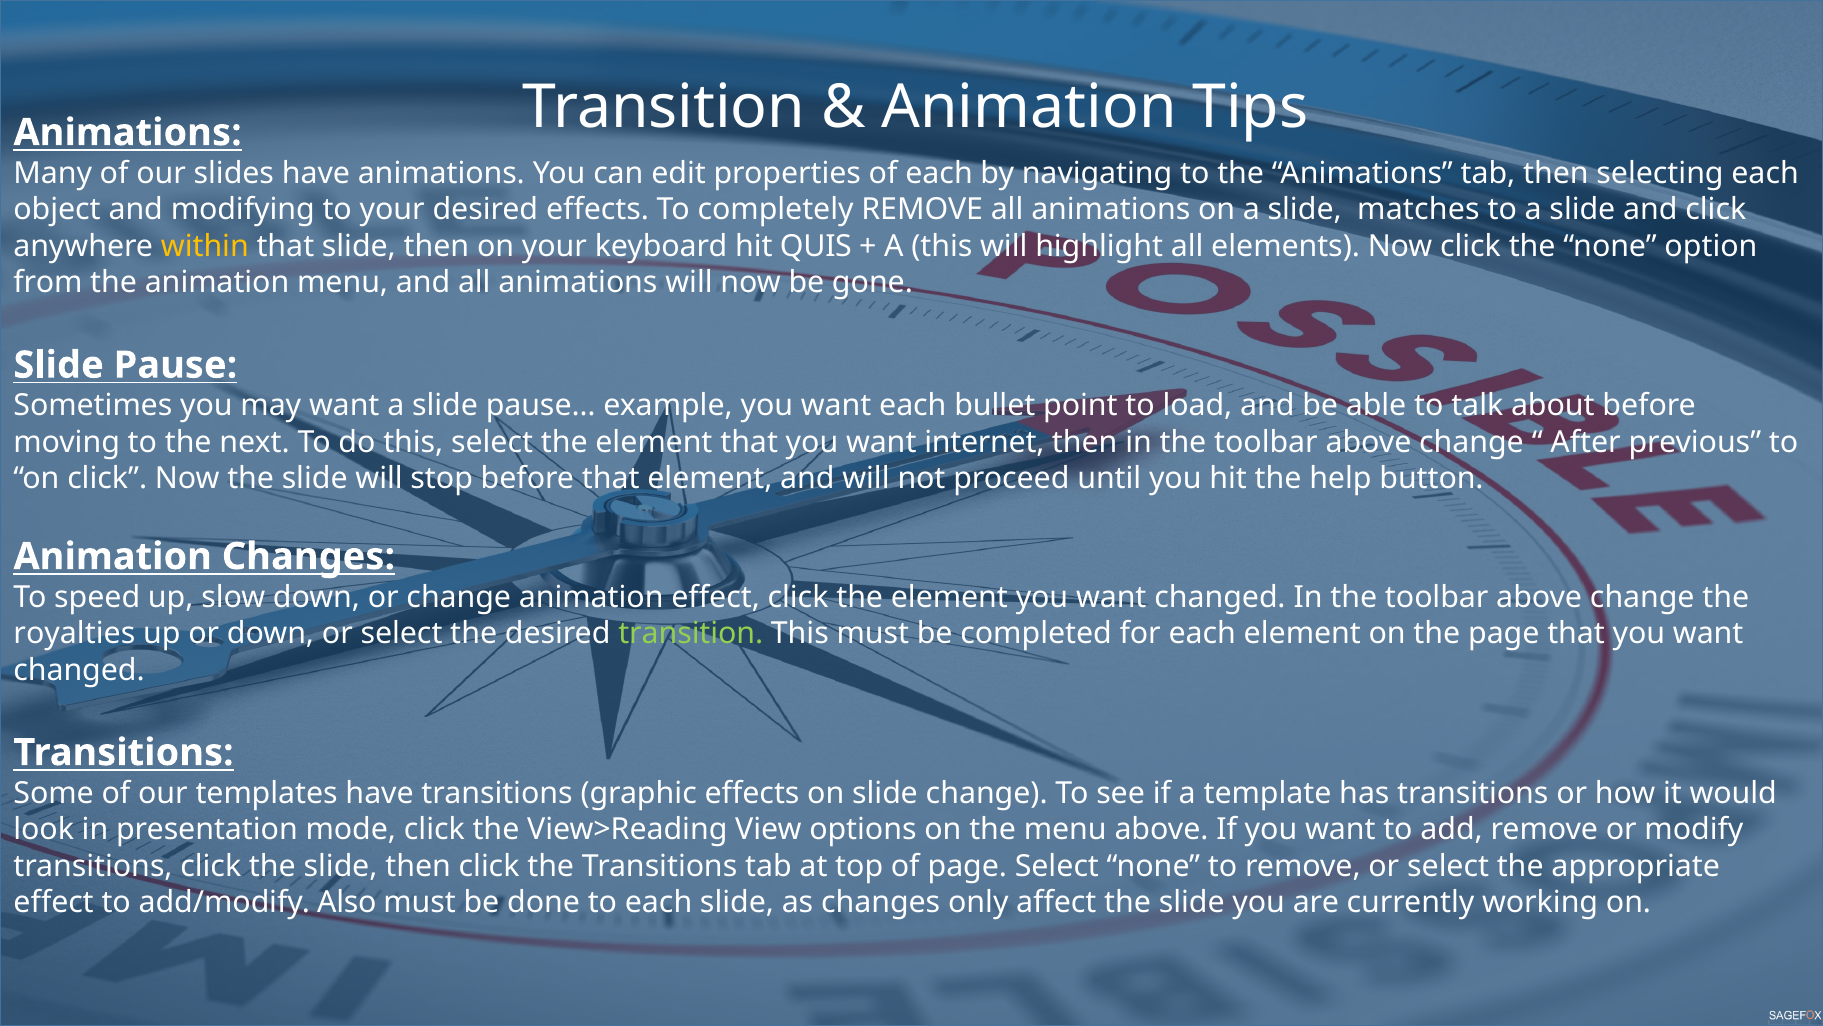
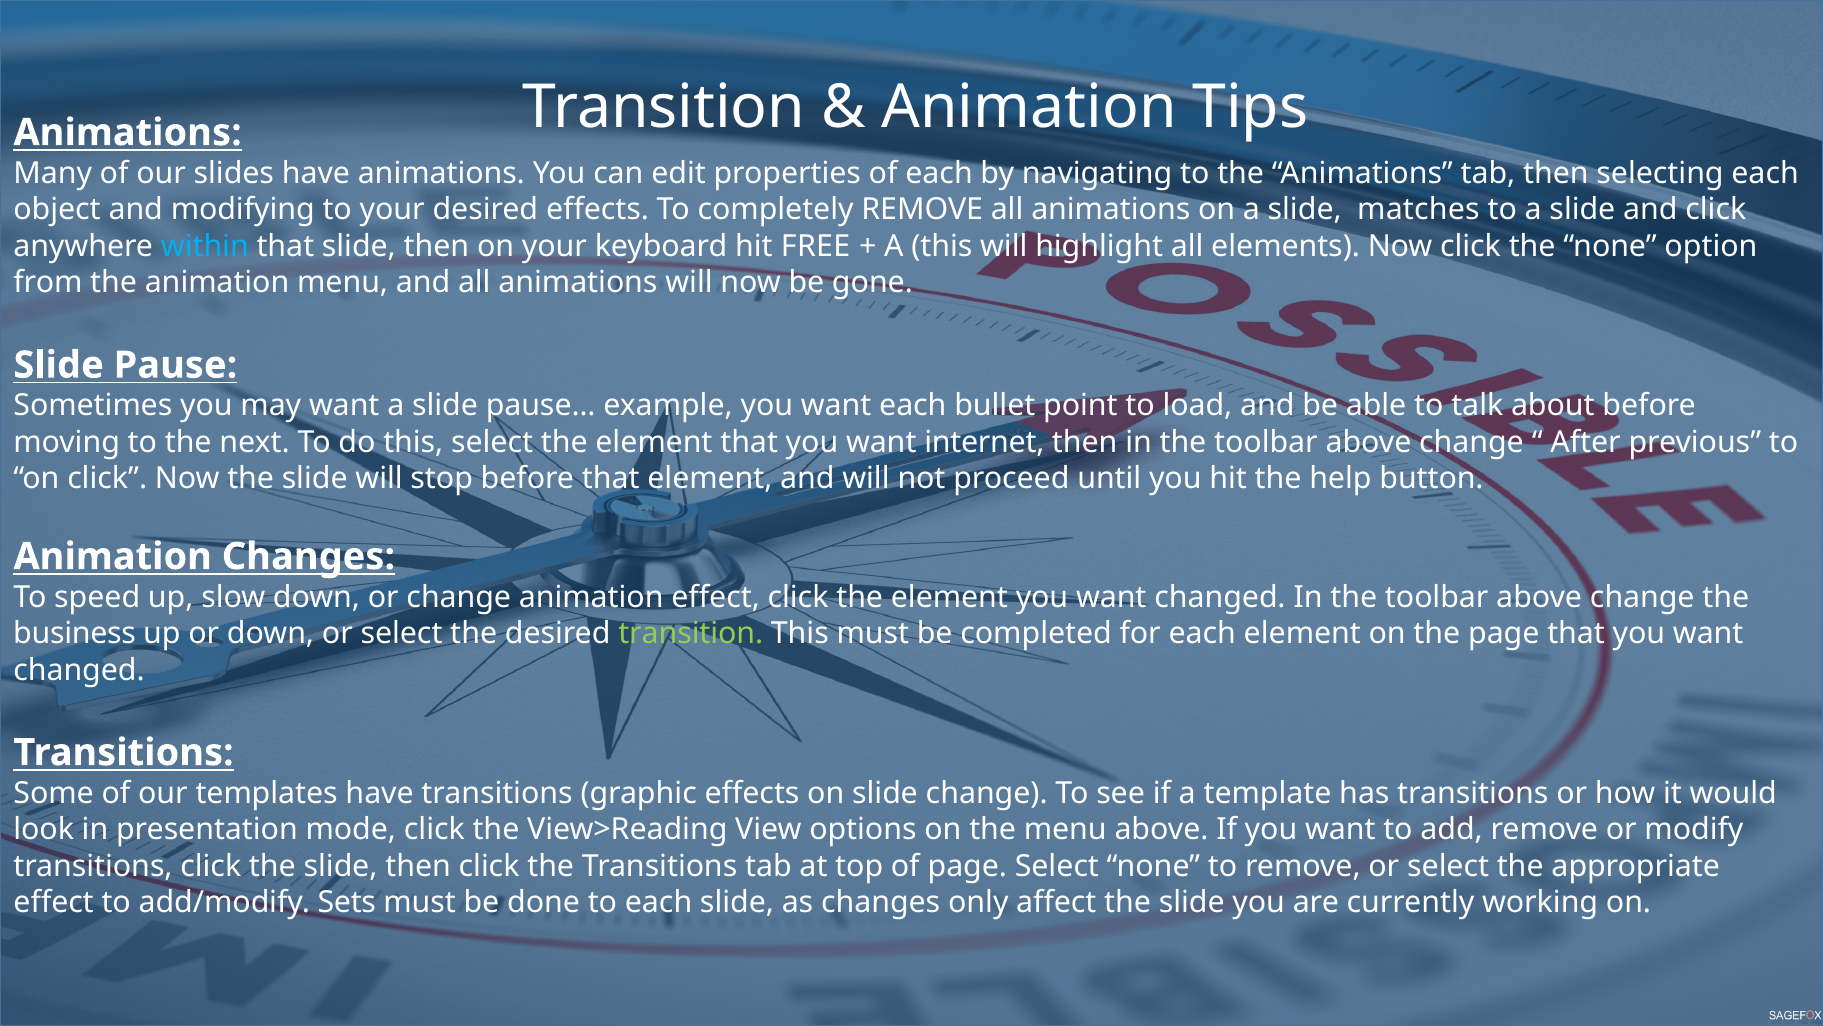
within colour: yellow -> light blue (205, 246)
QUIS: QUIS -> FREE (816, 246)
royalties: royalties -> business (75, 633)
Also: Also -> Sets (347, 902)
